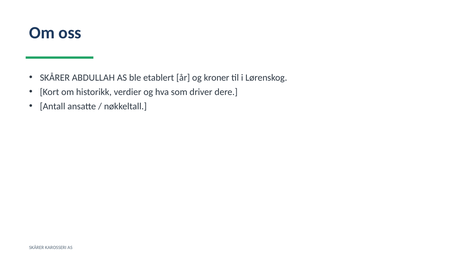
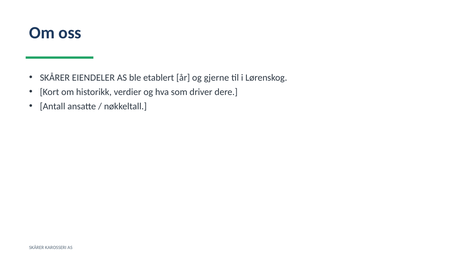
ABDULLAH: ABDULLAH -> EIENDELER (93, 78)
kroner: kroner -> gjerne (217, 78)
